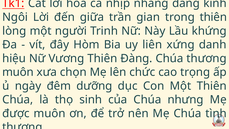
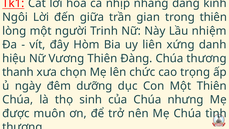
khứng: khứng -> nhiệm (209, 31)
muôn: muôn -> thanh (18, 72)
